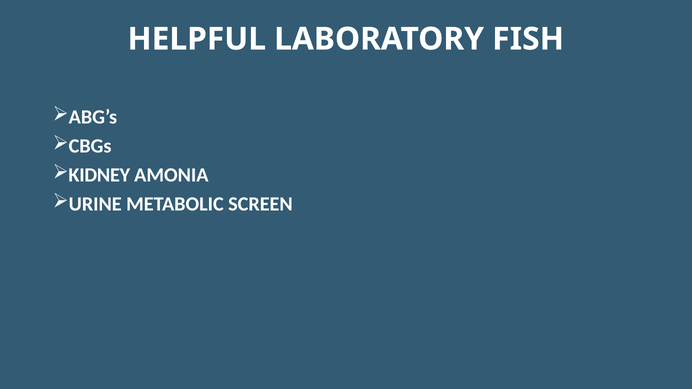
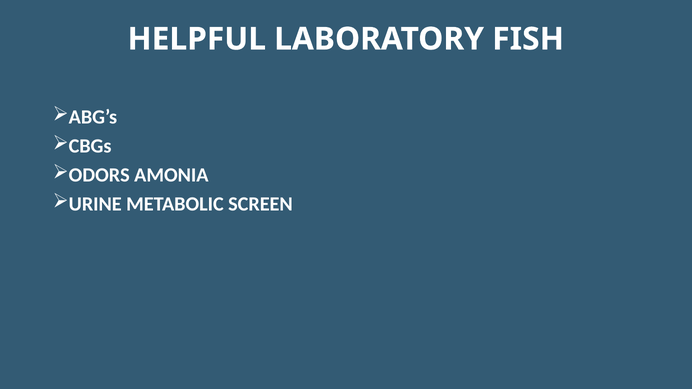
KIDNEY: KIDNEY -> ODORS (99, 175)
